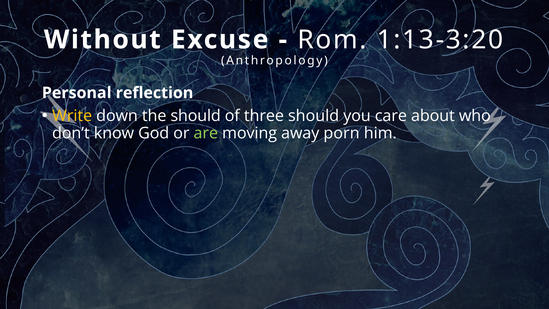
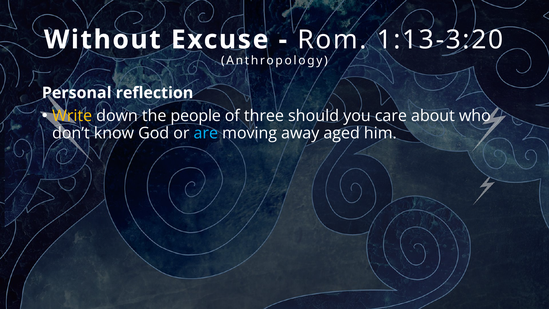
the should: should -> people (196, 116)
are colour: light green -> light blue (206, 133)
porn: porn -> aged (342, 133)
